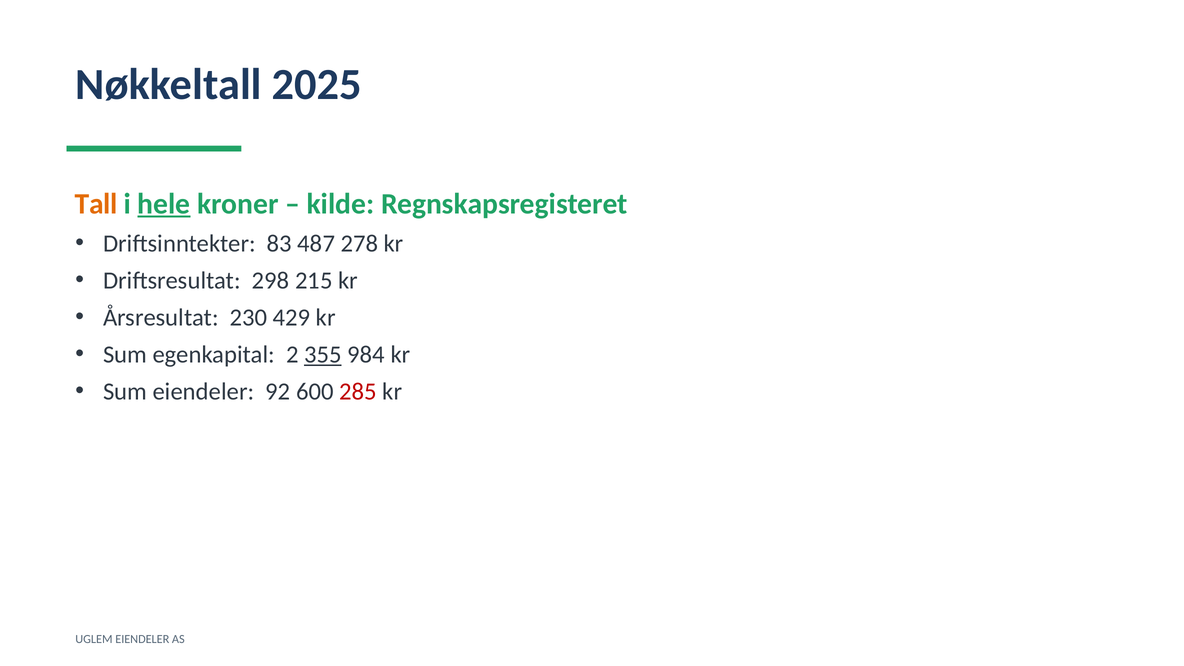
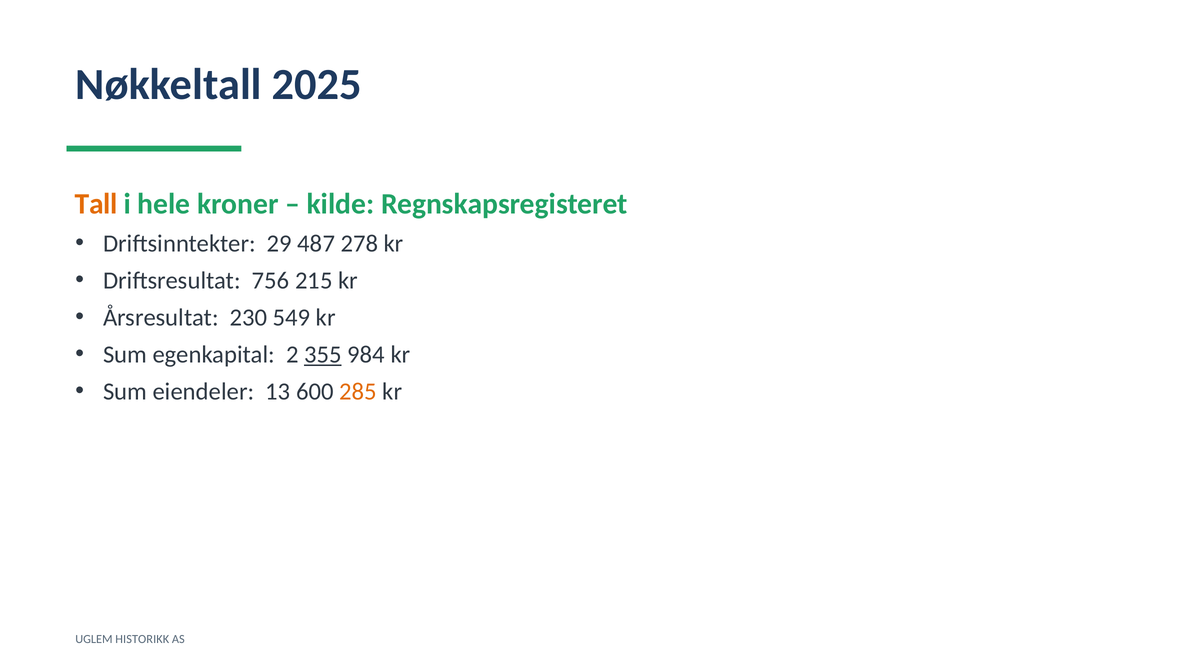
hele underline: present -> none (164, 204)
83: 83 -> 29 (279, 243)
298: 298 -> 756 (271, 280)
429: 429 -> 549 (292, 318)
92: 92 -> 13 (278, 392)
285 colour: red -> orange (358, 392)
UGLEM EIENDELER: EIENDELER -> HISTORIKK (142, 639)
